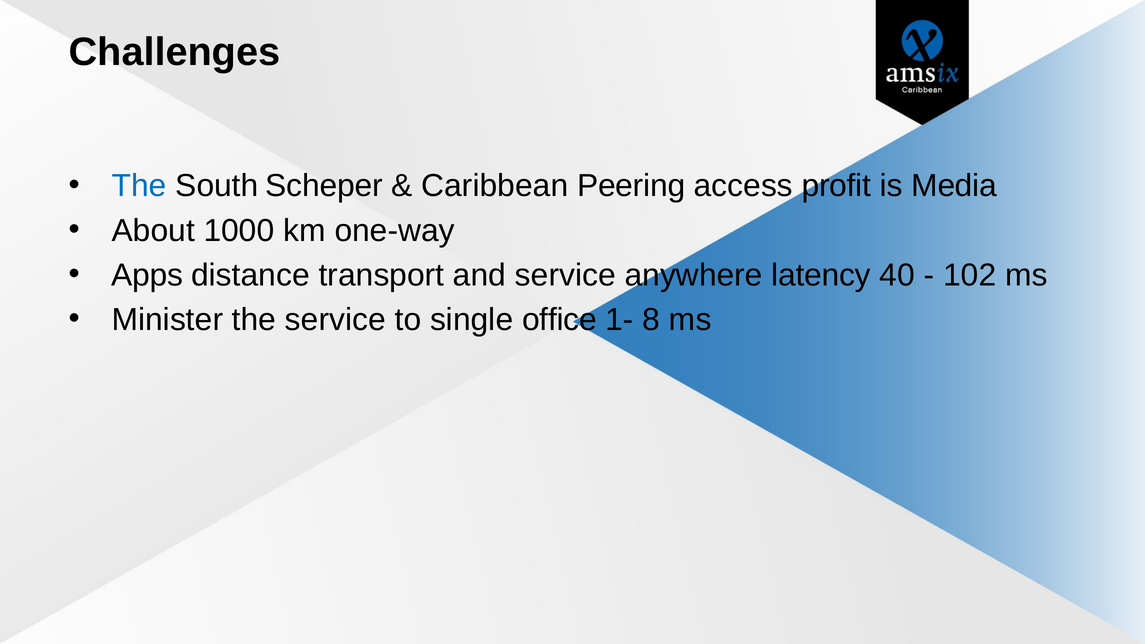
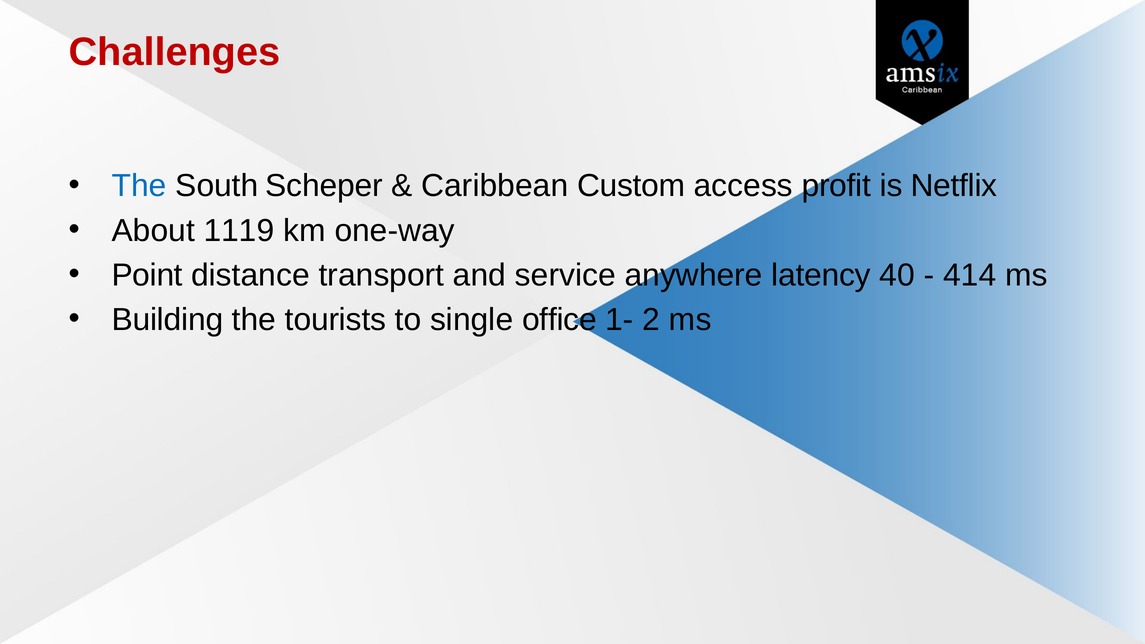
Challenges colour: black -> red (174, 52)
Peering: Peering -> Custom (631, 186)
Media: Media -> Netflix (954, 186)
1000: 1000 -> 1119 (239, 231)
Apps: Apps -> Point (147, 275)
102: 102 -> 414 (970, 275)
Minister: Minister -> Building (168, 320)
the service: service -> tourists (335, 320)
8: 8 -> 2 (651, 320)
